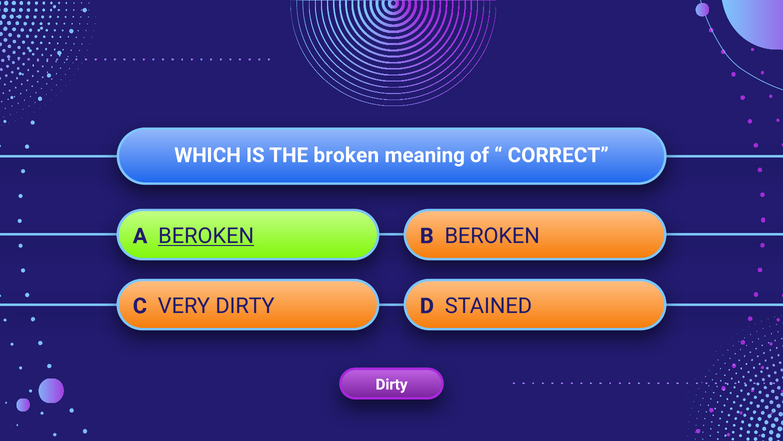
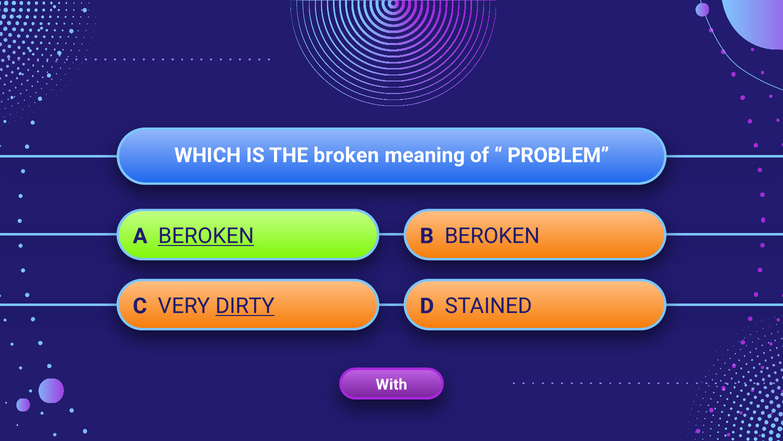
CORRECT: CORRECT -> PROBLEM (558, 155)
DIRTY underline: none -> present (245, 306)
Dirty: Dirty -> With (391, 384)
